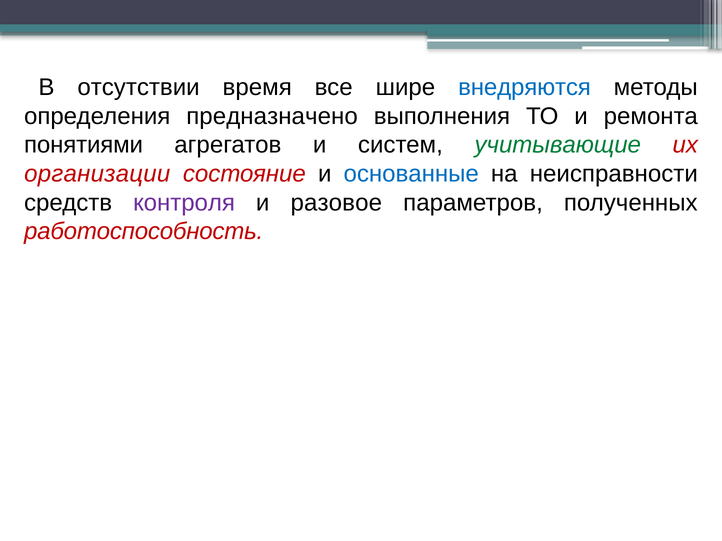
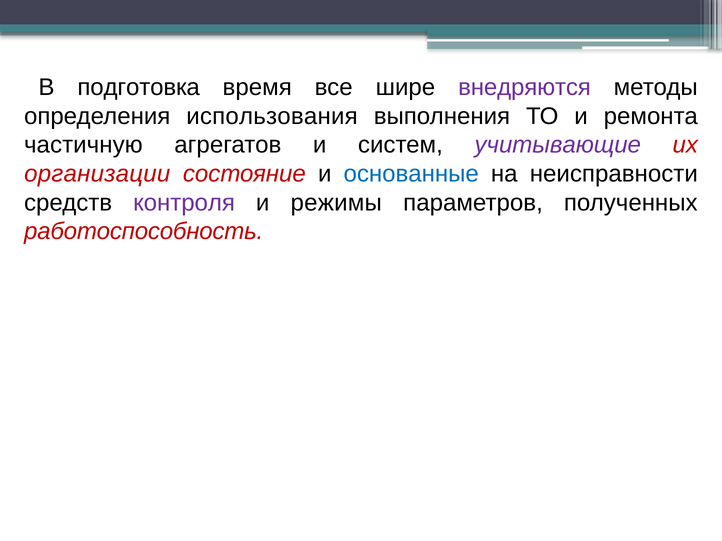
отсутствии: отсутствии -> подготовка (139, 87)
внедряются colour: blue -> purple (524, 87)
предназначено: предназначено -> использования (272, 116)
понятиями: понятиями -> частичную (83, 145)
учитывающие colour: green -> purple (558, 145)
разовое: разовое -> режимы (336, 203)
